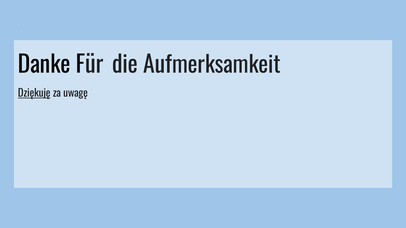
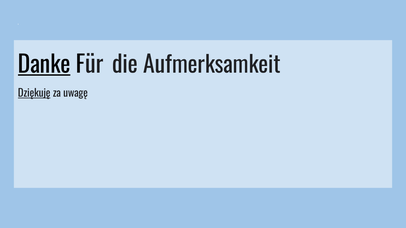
Danke underline: none -> present (44, 65)
